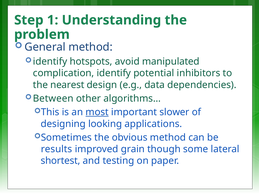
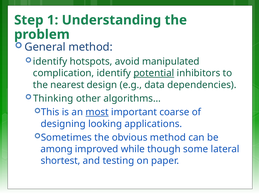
potential underline: none -> present (154, 73)
Between: Between -> Thinking (53, 99)
slower: slower -> coarse (174, 112)
results: results -> among (57, 149)
grain: grain -> while (133, 149)
